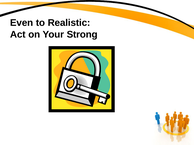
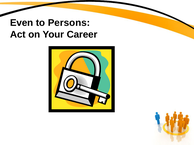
Realistic: Realistic -> Persons (69, 23)
Strong: Strong -> Career (82, 35)
